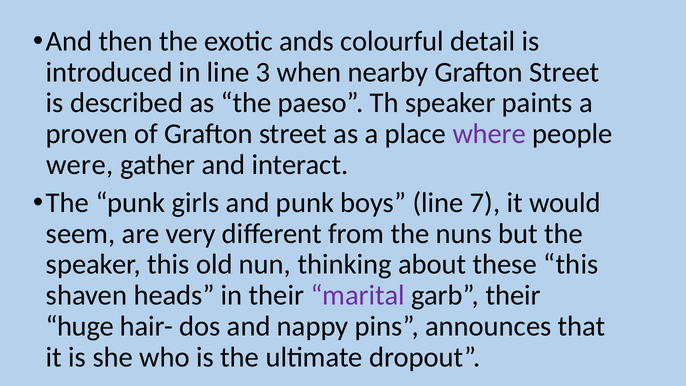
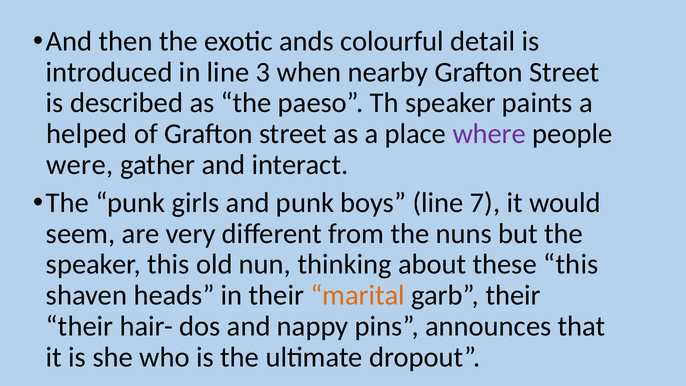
proven: proven -> helped (87, 134)
marital colour: purple -> orange (358, 295)
huge: huge -> their (80, 326)
